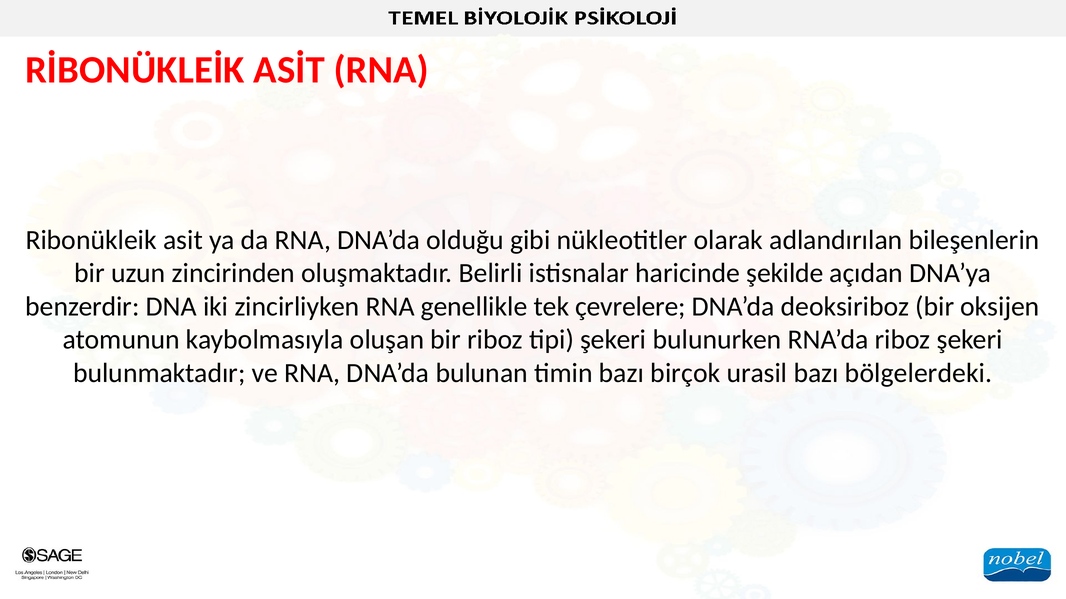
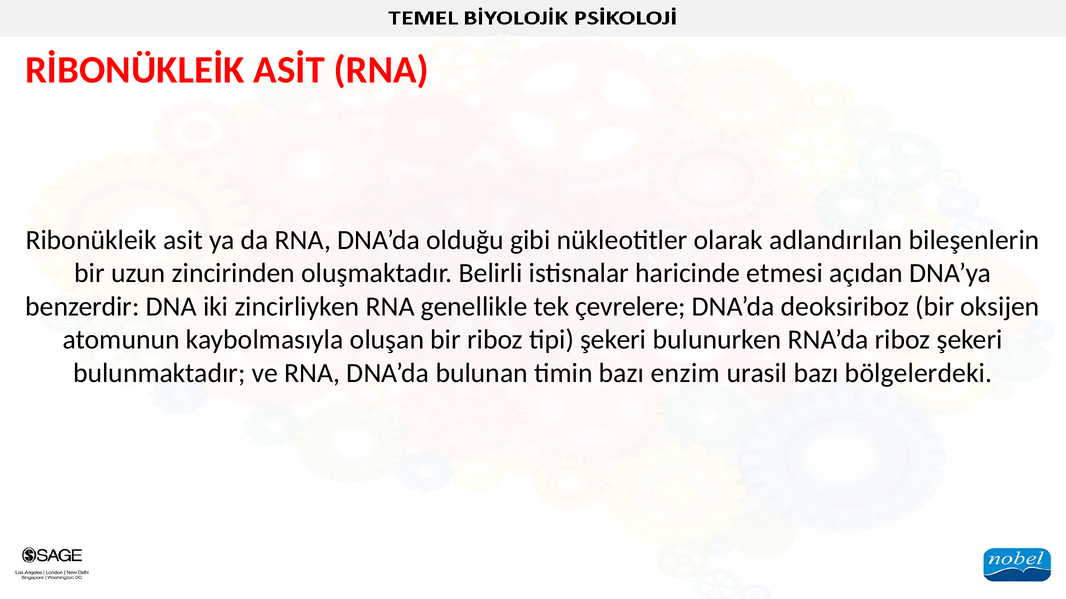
şekilde: şekilde -> etmesi (785, 274)
birçok: birçok -> enzim (685, 373)
